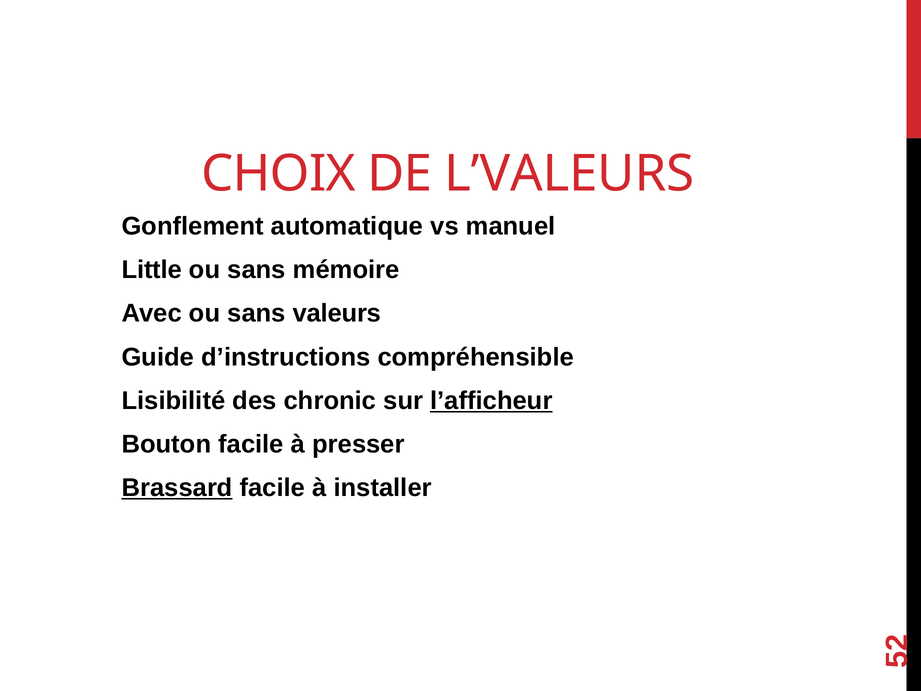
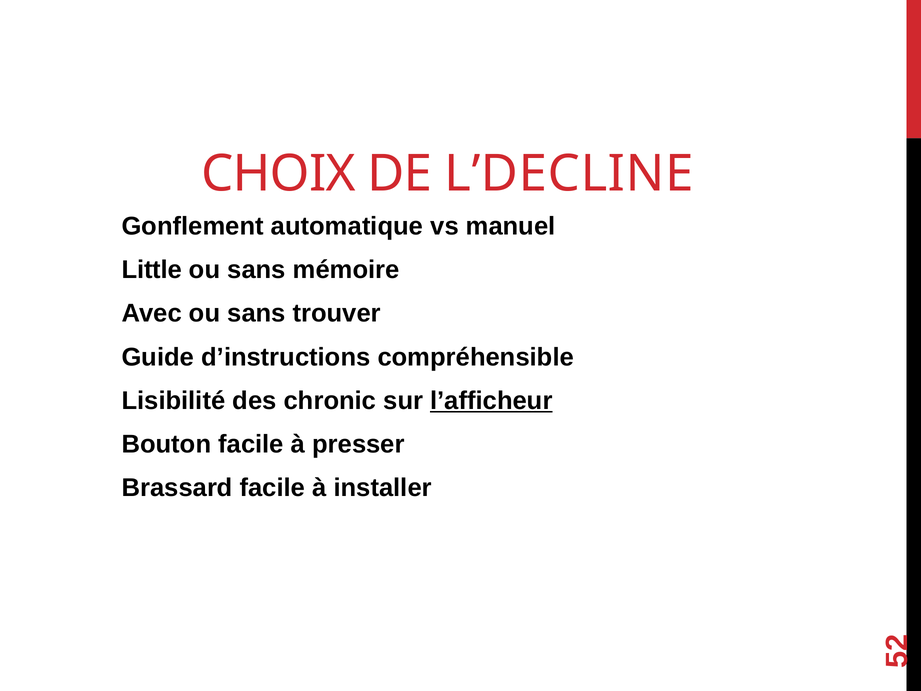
L’VALEURS: L’VALEURS -> L’DECLINE (569, 174)
valeurs: valeurs -> trouver (337, 313)
Brassard underline: present -> none (177, 487)
